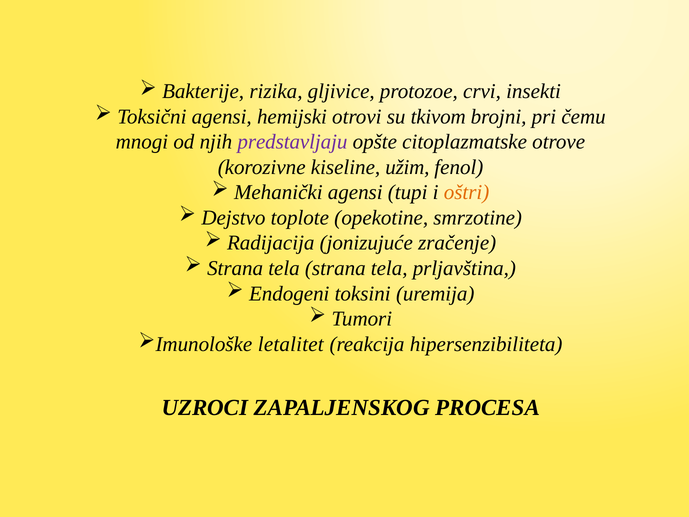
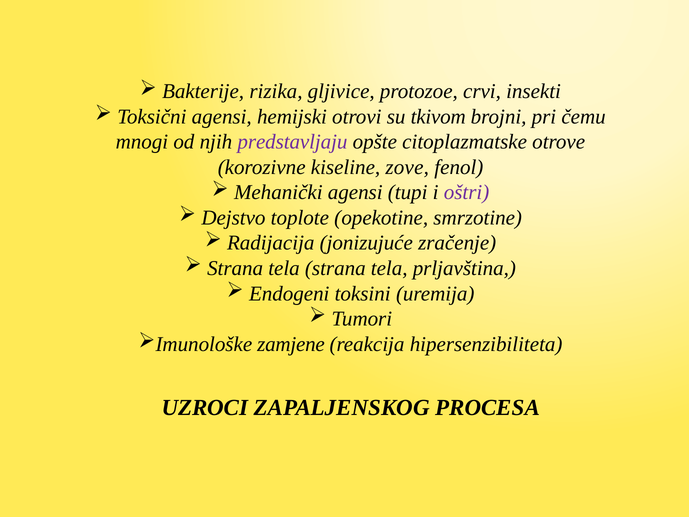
užim: užim -> zove (407, 167)
oštri colour: orange -> purple (467, 192)
letalitet: letalitet -> zamjene (291, 344)
